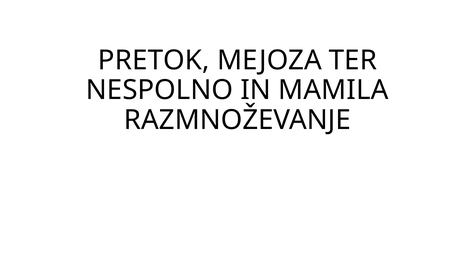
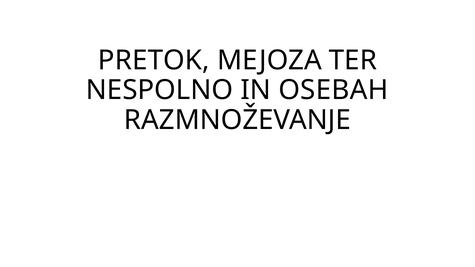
MAMILA: MAMILA -> OSEBAH (333, 90)
